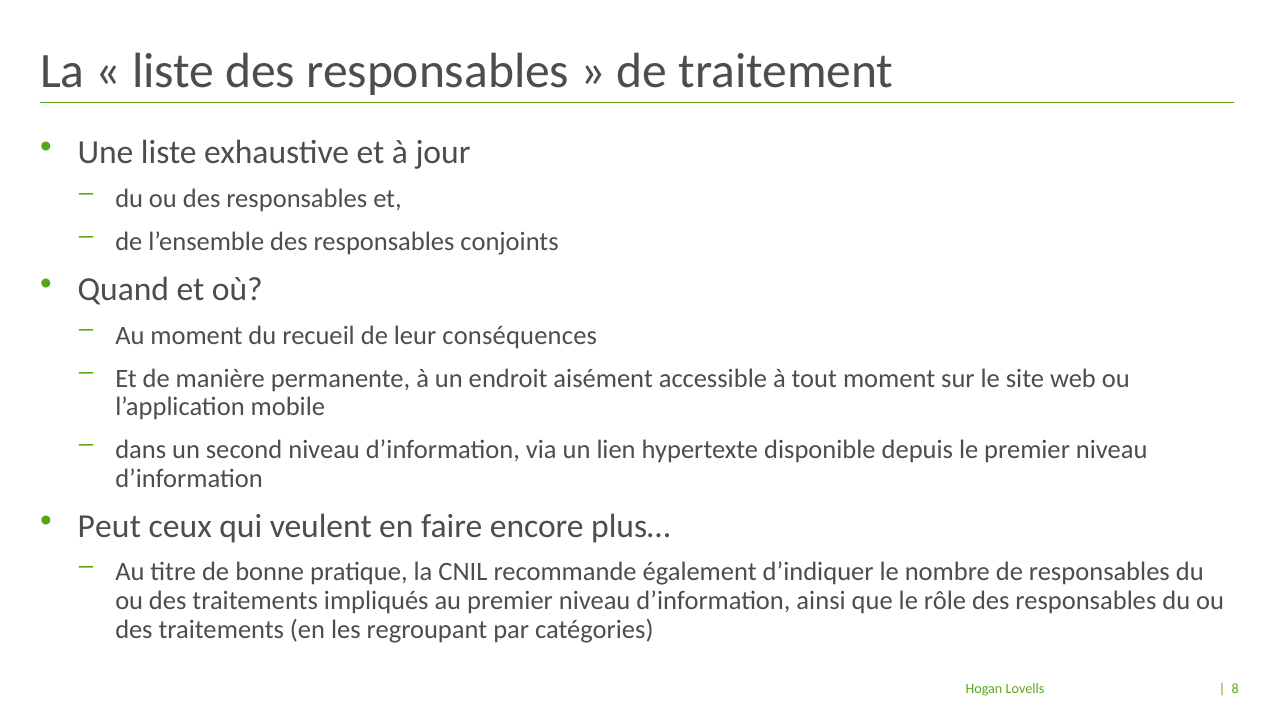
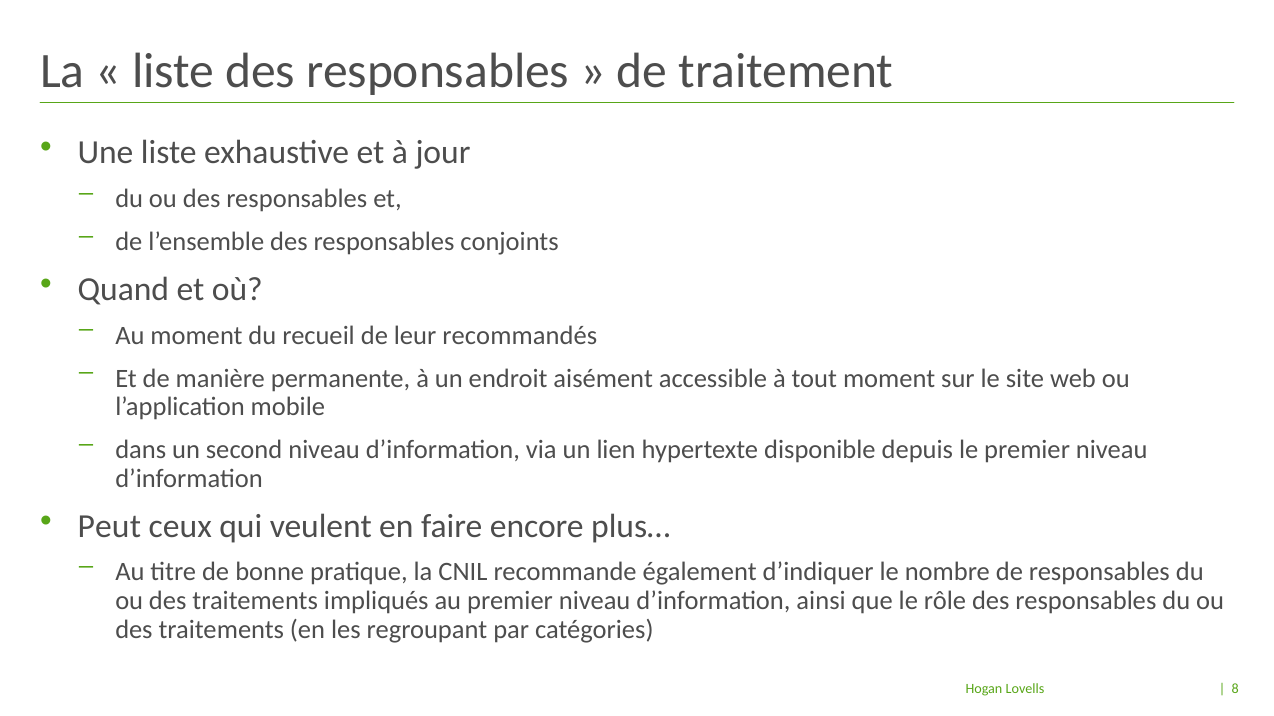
conséquences: conséquences -> recommandés (520, 336)
